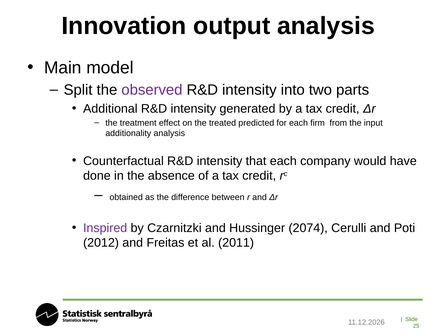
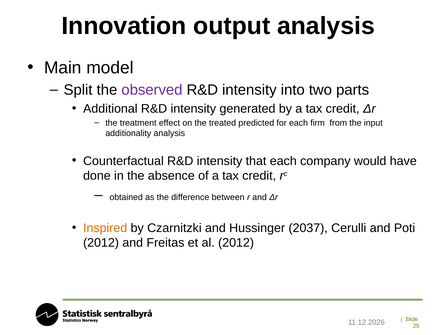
Inspired colour: purple -> orange (105, 228)
2074: 2074 -> 2037 (308, 228)
al 2011: 2011 -> 2012 (236, 242)
